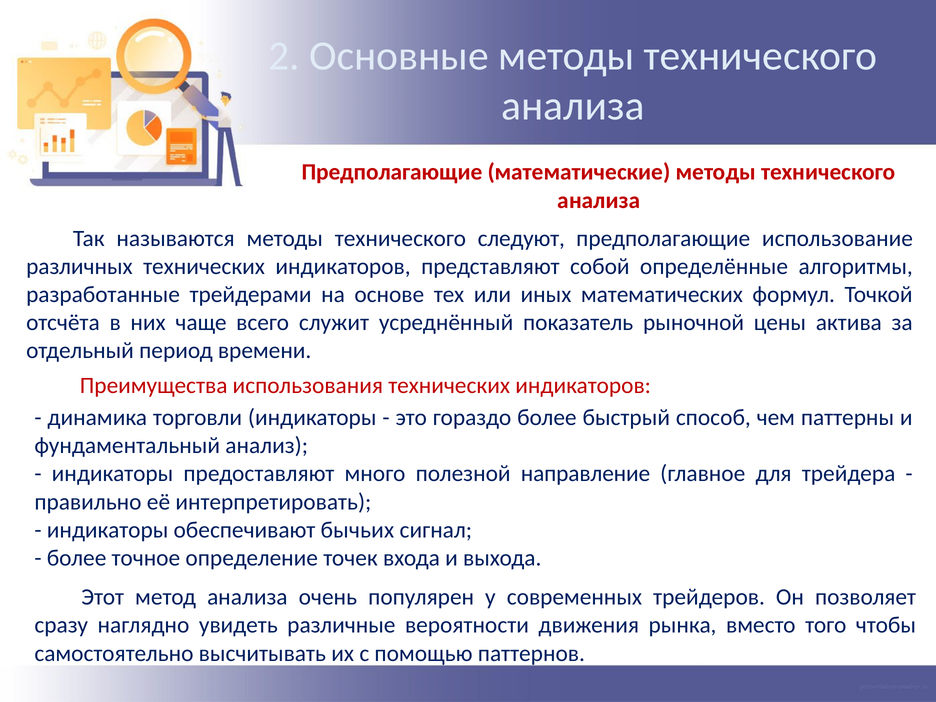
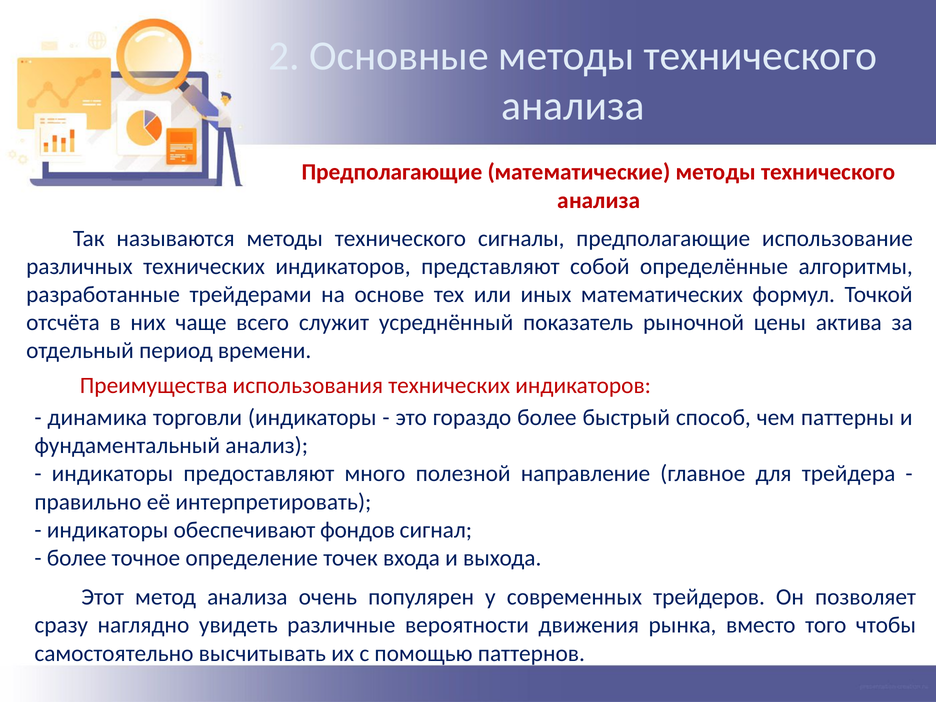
следуют: следуют -> сигналы (521, 238)
бычьих: бычьих -> фондов (358, 530)
